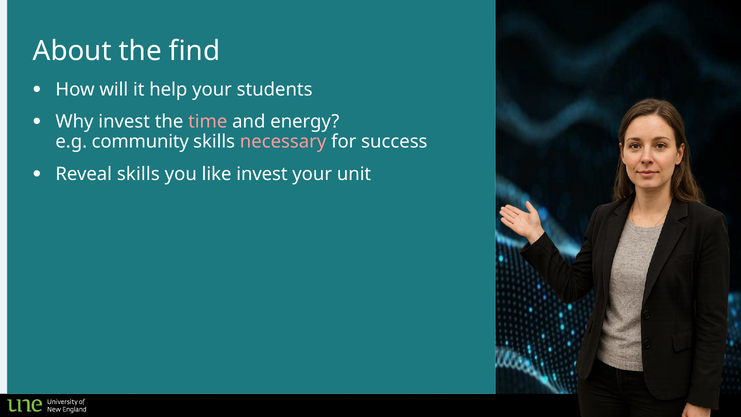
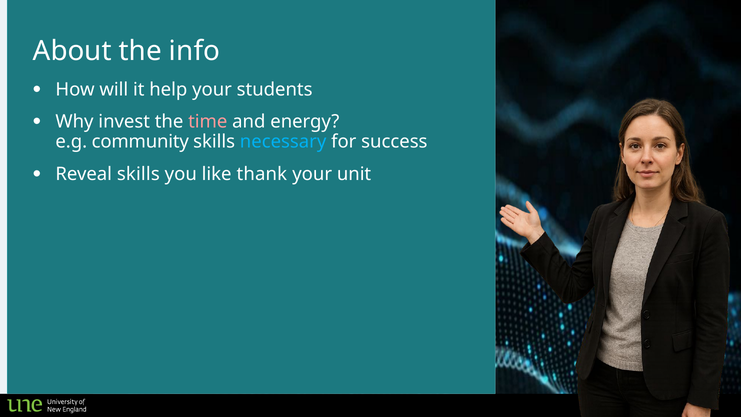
find: find -> info (195, 51)
necessary colour: pink -> light blue (283, 142)
like invest: invest -> thank (262, 174)
